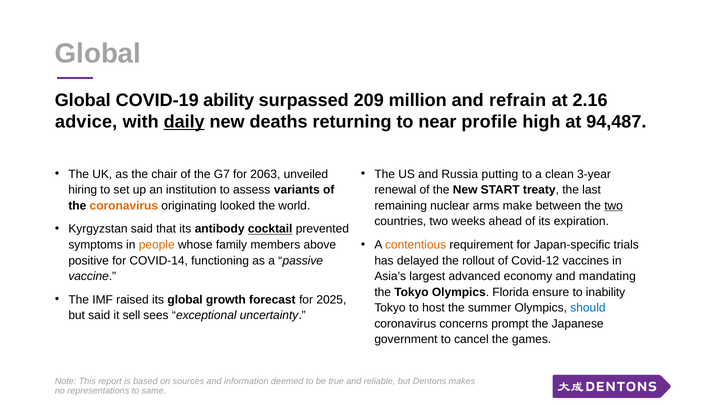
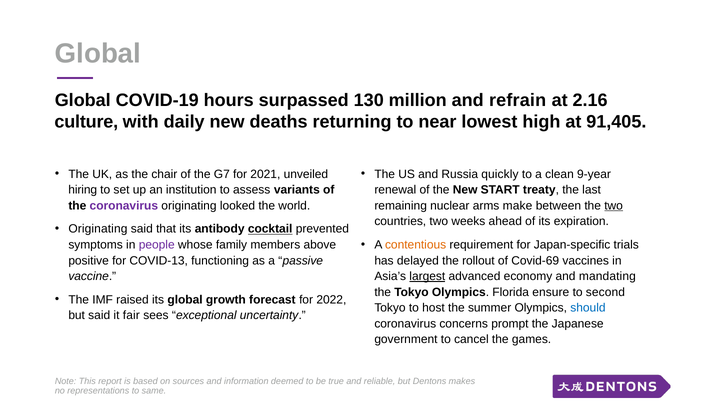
ability: ability -> hours (229, 100)
209: 209 -> 130 (369, 100)
advice: advice -> culture (86, 122)
daily underline: present -> none (184, 122)
profile: profile -> lowest (489, 122)
94,487: 94,487 -> 91,405 (616, 122)
2063: 2063 -> 2021 (265, 174)
putting: putting -> quickly (500, 174)
3-year: 3-year -> 9-year (594, 174)
coronavirus colour: orange -> purple (124, 206)
Kyrgyzstan: Kyrgyzstan -> Originating (98, 229)
people colour: orange -> purple (157, 245)
COVID-14: COVID-14 -> COVID-13 (159, 261)
Covid-12: Covid-12 -> Covid-69 (535, 261)
largest underline: none -> present (427, 276)
inability: inability -> second (605, 292)
2025: 2025 -> 2022 (331, 300)
sell: sell -> fair (131, 315)
